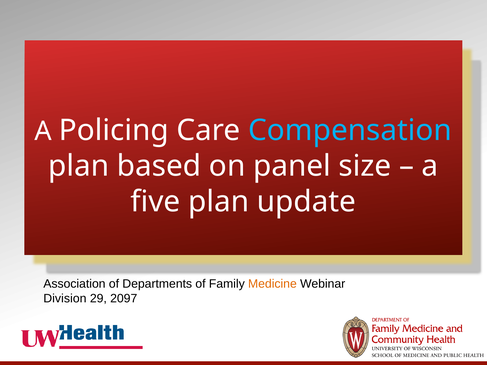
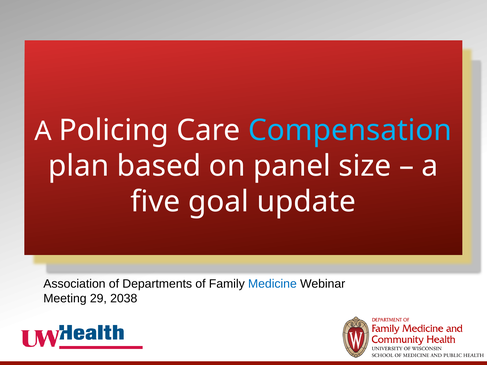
five plan: plan -> goal (219, 202)
Medicine colour: orange -> blue (272, 284)
Division: Division -> Meeting (65, 299)
2097: 2097 -> 2038 (124, 299)
